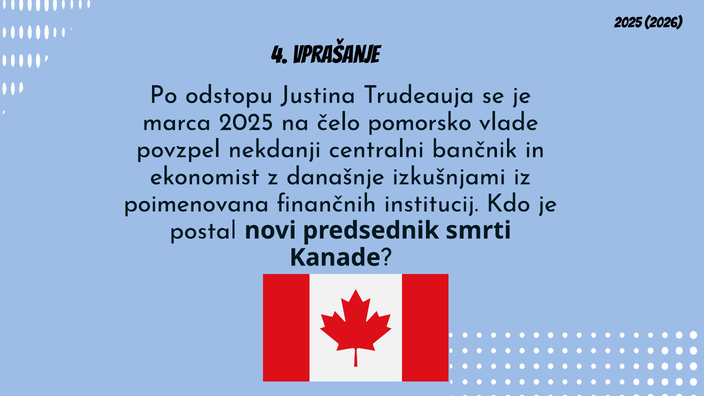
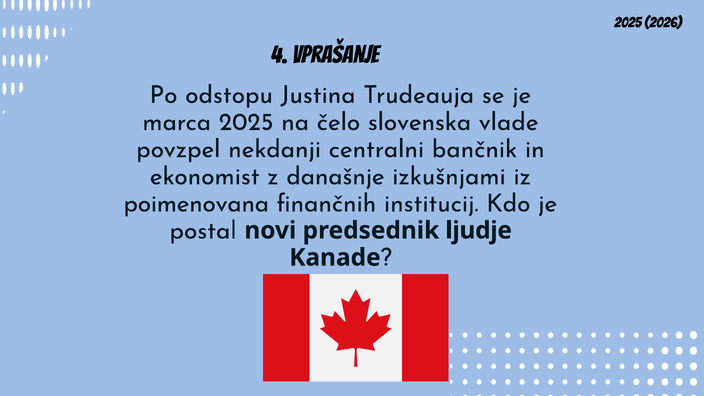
pomorsko: pomorsko -> slovenska (419, 122)
smrti: smrti -> ljudje (479, 230)
